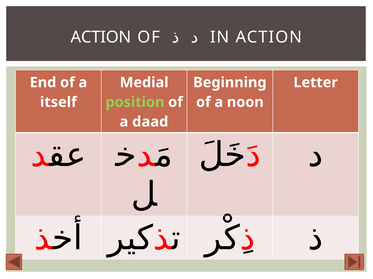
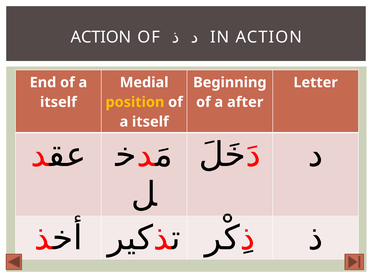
position colour: light green -> yellow (135, 102)
noon: noon -> after (245, 102)
daad: daad -> itself (150, 122)
